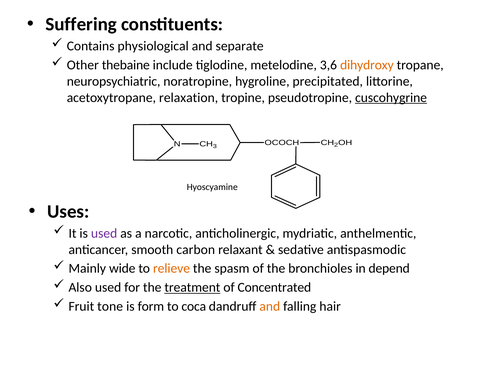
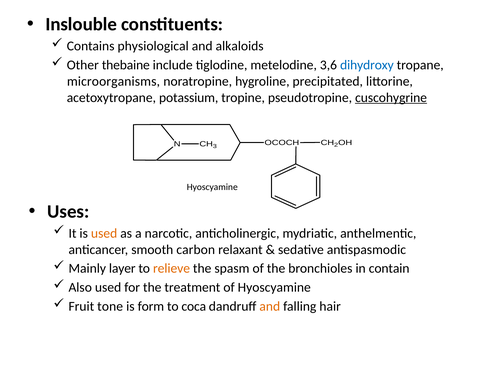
Suffering: Suffering -> Inslouble (81, 24)
separate: separate -> alkaloids (240, 46)
dihydroxy colour: orange -> blue (367, 65)
neuropsychiatric: neuropsychiatric -> microorganisms (113, 81)
relaxation: relaxation -> potassium (189, 98)
used colour: purple -> orange (104, 233)
wide: wide -> layer (122, 269)
depend: depend -> contain (389, 269)
treatment underline: present -> none (192, 288)
of Concentrated: Concentrated -> Hyoscyamine (274, 288)
